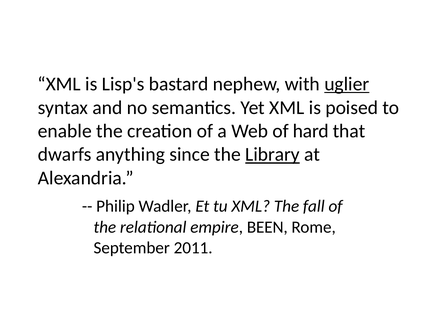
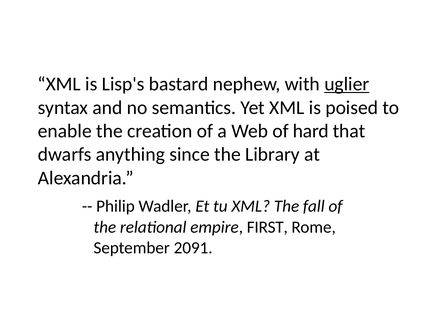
Library underline: present -> none (272, 155)
BEEN: BEEN -> FIRST (267, 227)
2011: 2011 -> 2091 (193, 248)
